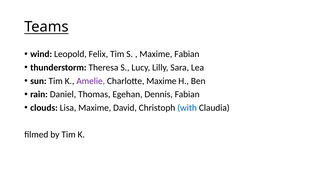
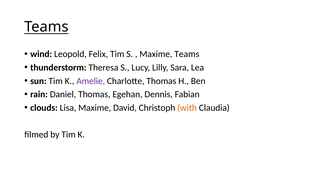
Maxime Fabian: Fabian -> Teams (187, 54)
Charlotte Maxime: Maxime -> Thomas (161, 81)
with colour: blue -> orange (187, 107)
